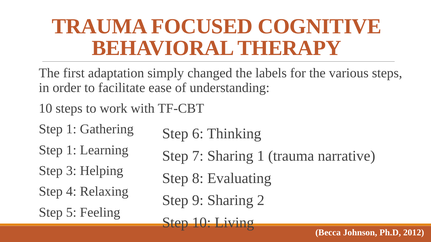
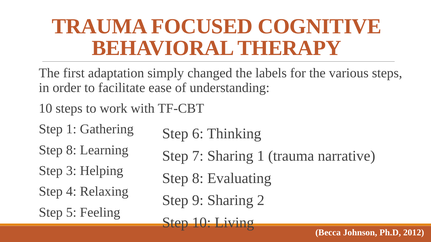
1: 1 -> 8 (71, 150)
